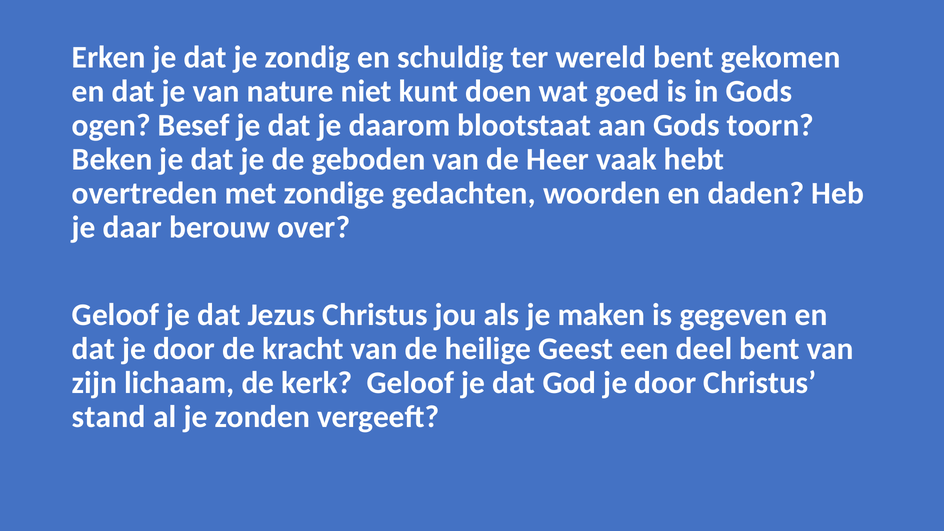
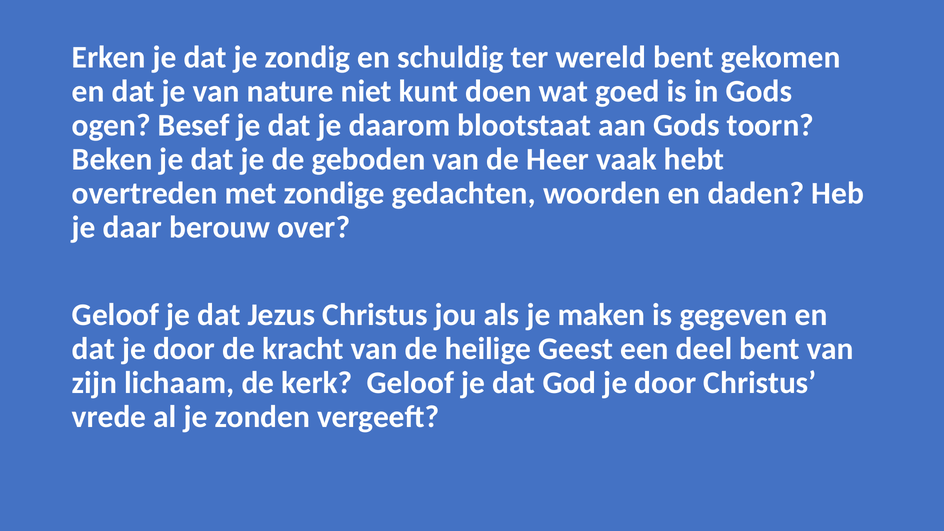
stand: stand -> vrede (109, 417)
